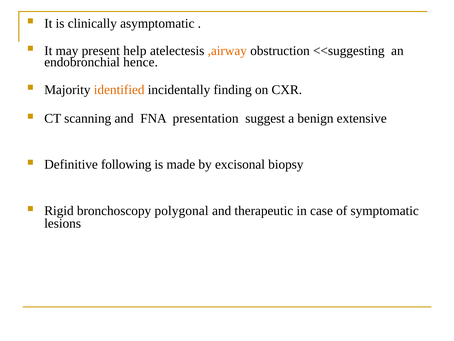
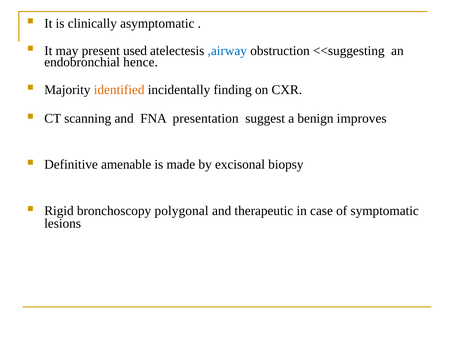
help: help -> used (135, 51)
,airway colour: orange -> blue (227, 51)
extensive: extensive -> improves (362, 118)
following: following -> amenable (126, 164)
